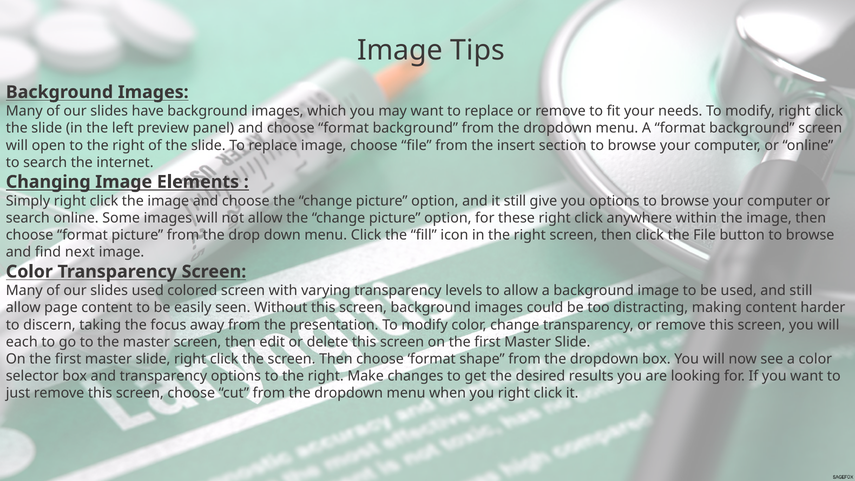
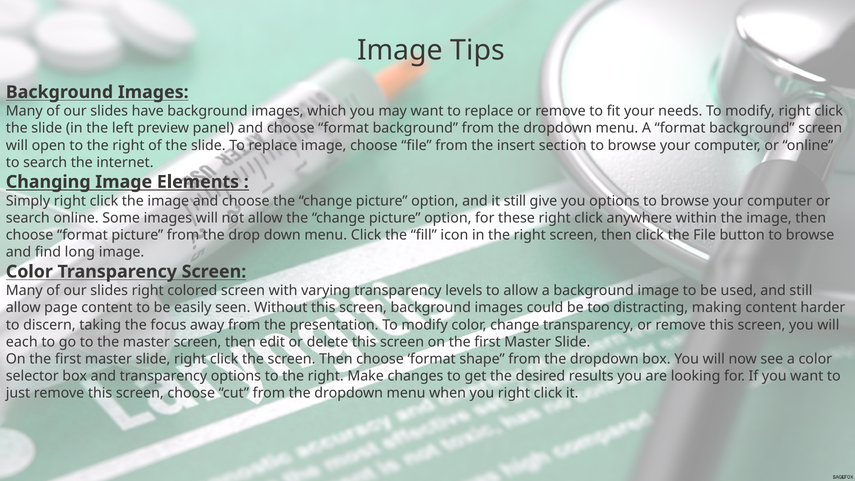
next: next -> long (80, 252)
slides used: used -> right (148, 291)
